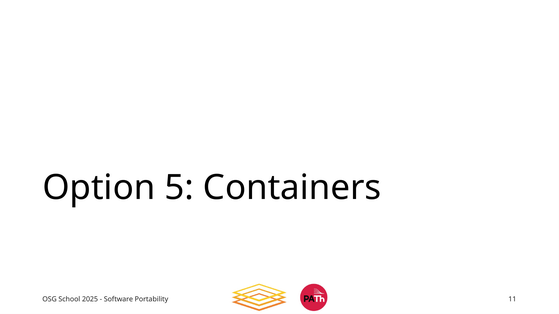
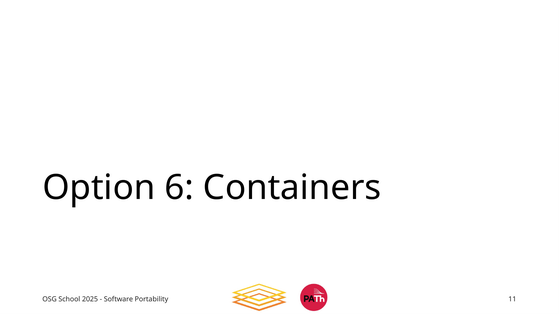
5: 5 -> 6 (179, 188)
